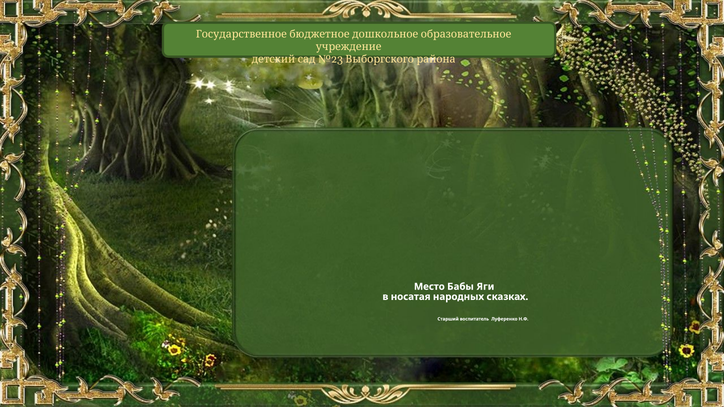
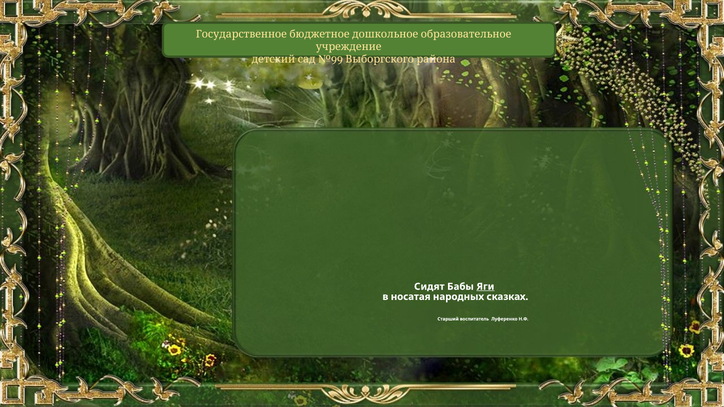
№23: №23 -> №99 (331, 59)
Место: Место -> Сидят (429, 287)
Яги underline: none -> present (485, 287)
